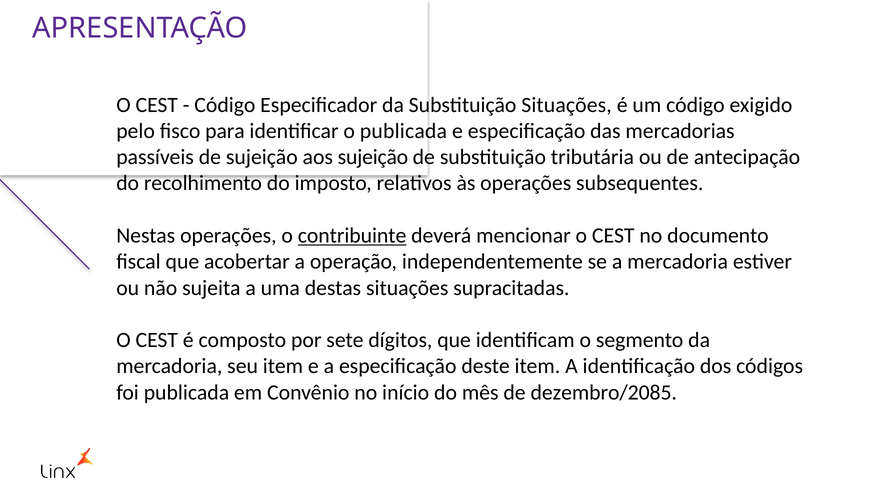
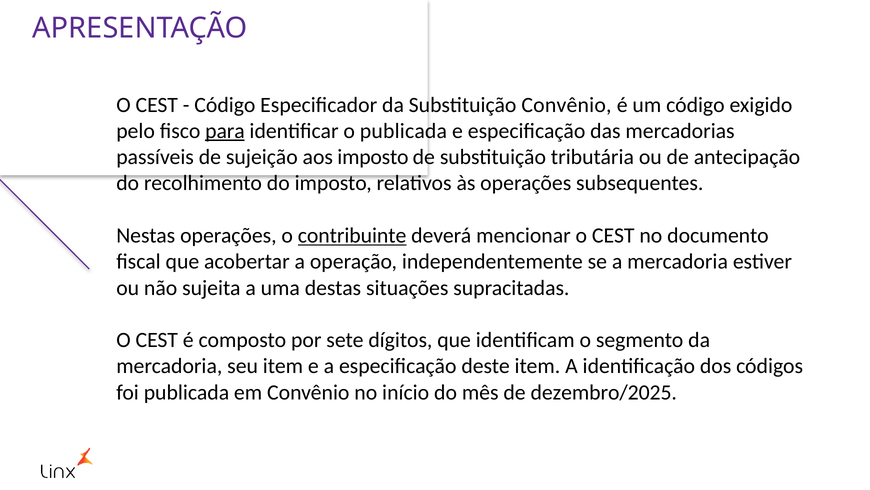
Substituição Situações: Situações -> Convênio (566, 105)
para underline: none -> present (225, 131)
aos sujeição: sujeição -> imposto (373, 157)
dezembro/2085: dezembro/2085 -> dezembro/2025 (604, 392)
